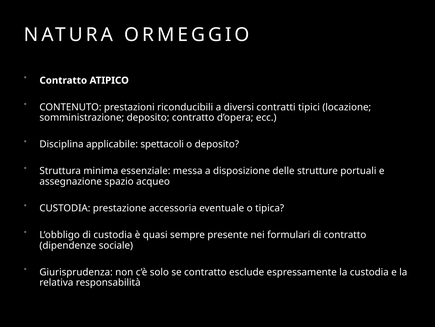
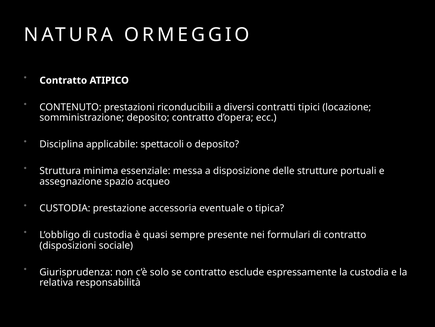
dipendenze: dipendenze -> disposizioni (68, 245)
